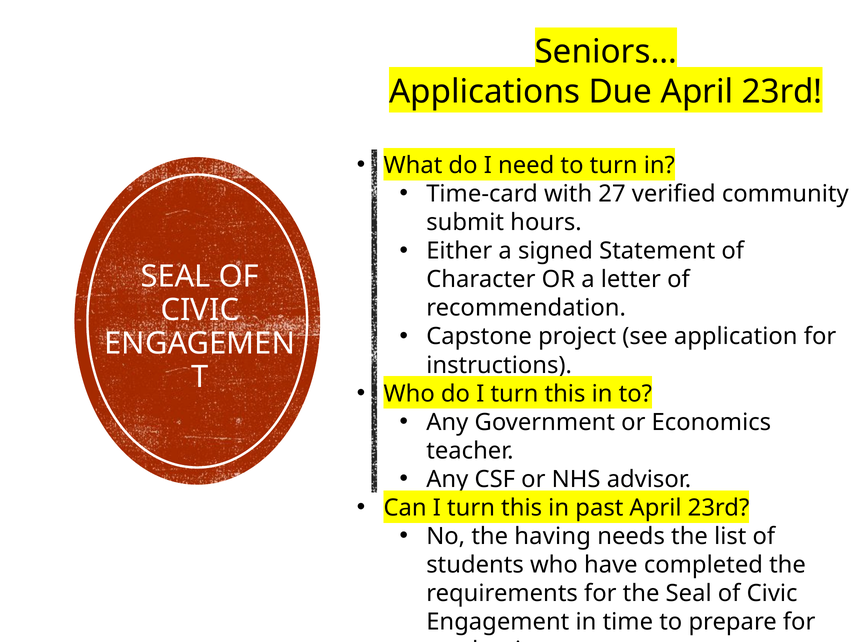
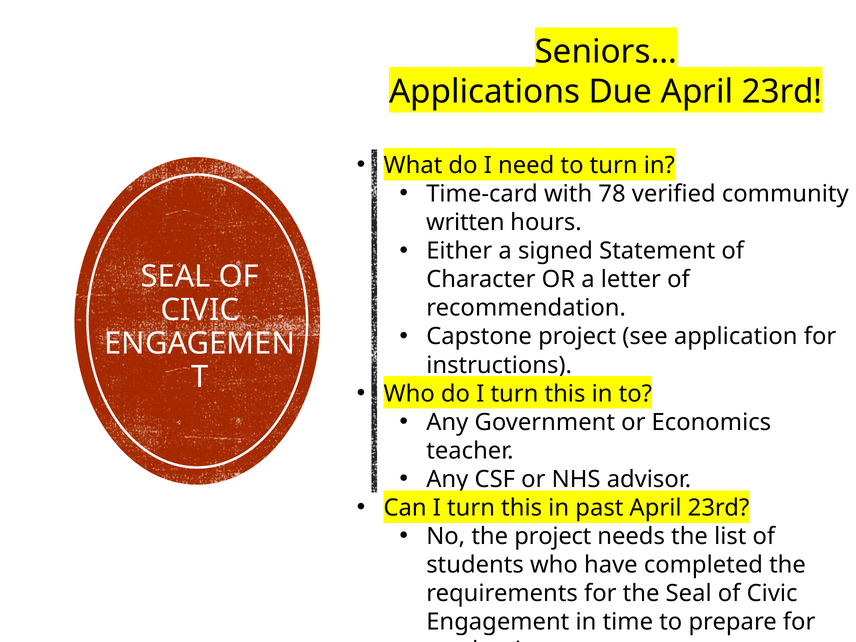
27: 27 -> 78 (612, 194)
submit: submit -> written (465, 222)
the having: having -> project (553, 536)
